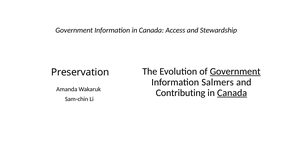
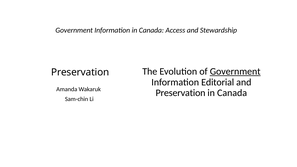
Salmers: Salmers -> Editorial (218, 82)
Contributing: Contributing -> Preservation (181, 93)
Canada underline: present -> none (232, 93)
